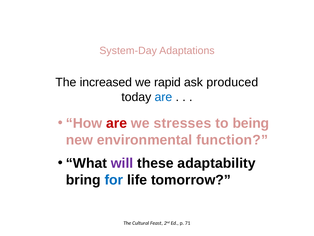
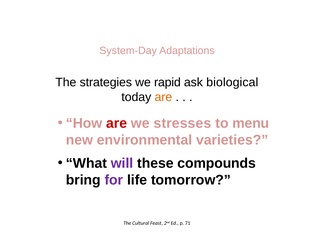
increased: increased -> strategies (106, 82)
produced: produced -> biological (232, 82)
are colour: blue -> orange (163, 97)
being: being -> menu (251, 123)
function: function -> varieties (232, 140)
adaptability: adaptability -> compounds (217, 163)
for colour: blue -> purple (114, 180)
